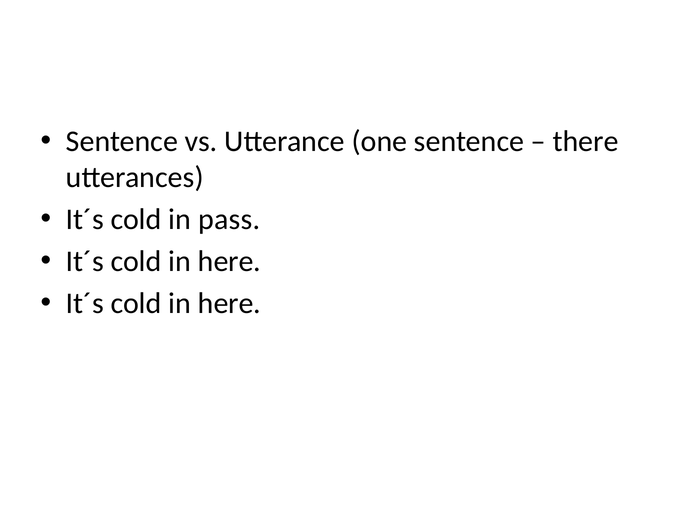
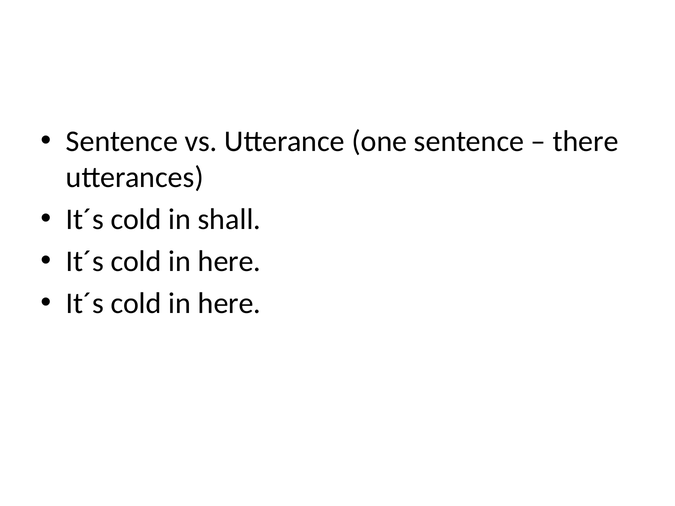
pass: pass -> shall (229, 220)
